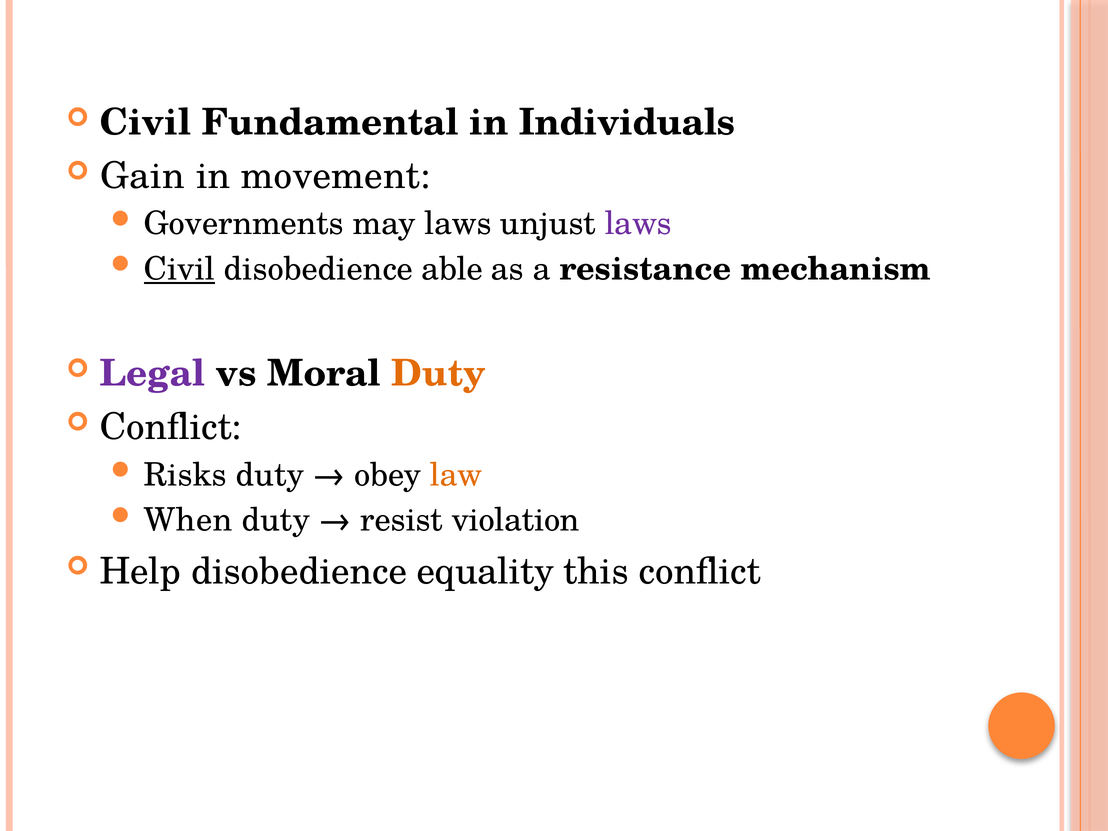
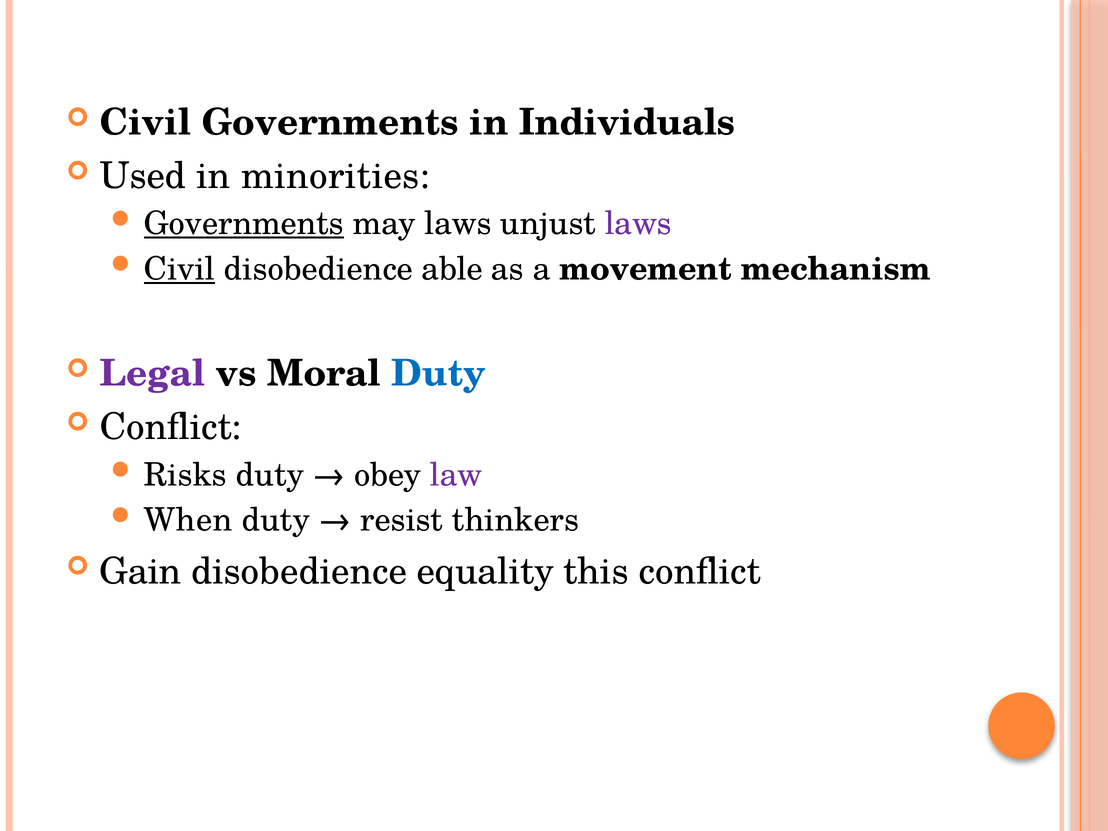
Civil Fundamental: Fundamental -> Governments (330, 123)
Gain: Gain -> Used (143, 176)
movement: movement -> minorities (336, 176)
Governments underline: none -> present (244, 224)
resistance: resistance -> movement (646, 269)
Duty colour: orange -> blue (439, 374)
law colour: orange -> purple (456, 475)
violation: violation -> thinkers (516, 520)
Help: Help -> Gain (140, 571)
